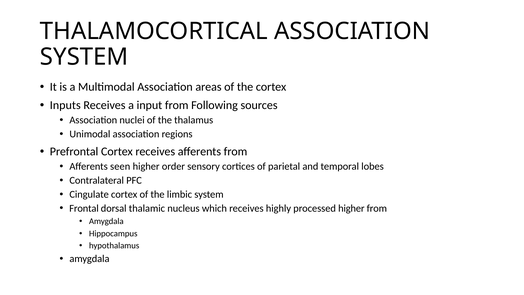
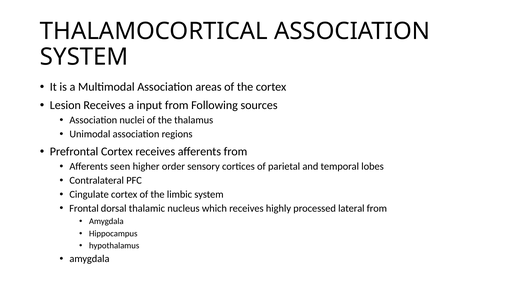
Inputs: Inputs -> Lesion (65, 105)
processed higher: higher -> lateral (351, 208)
